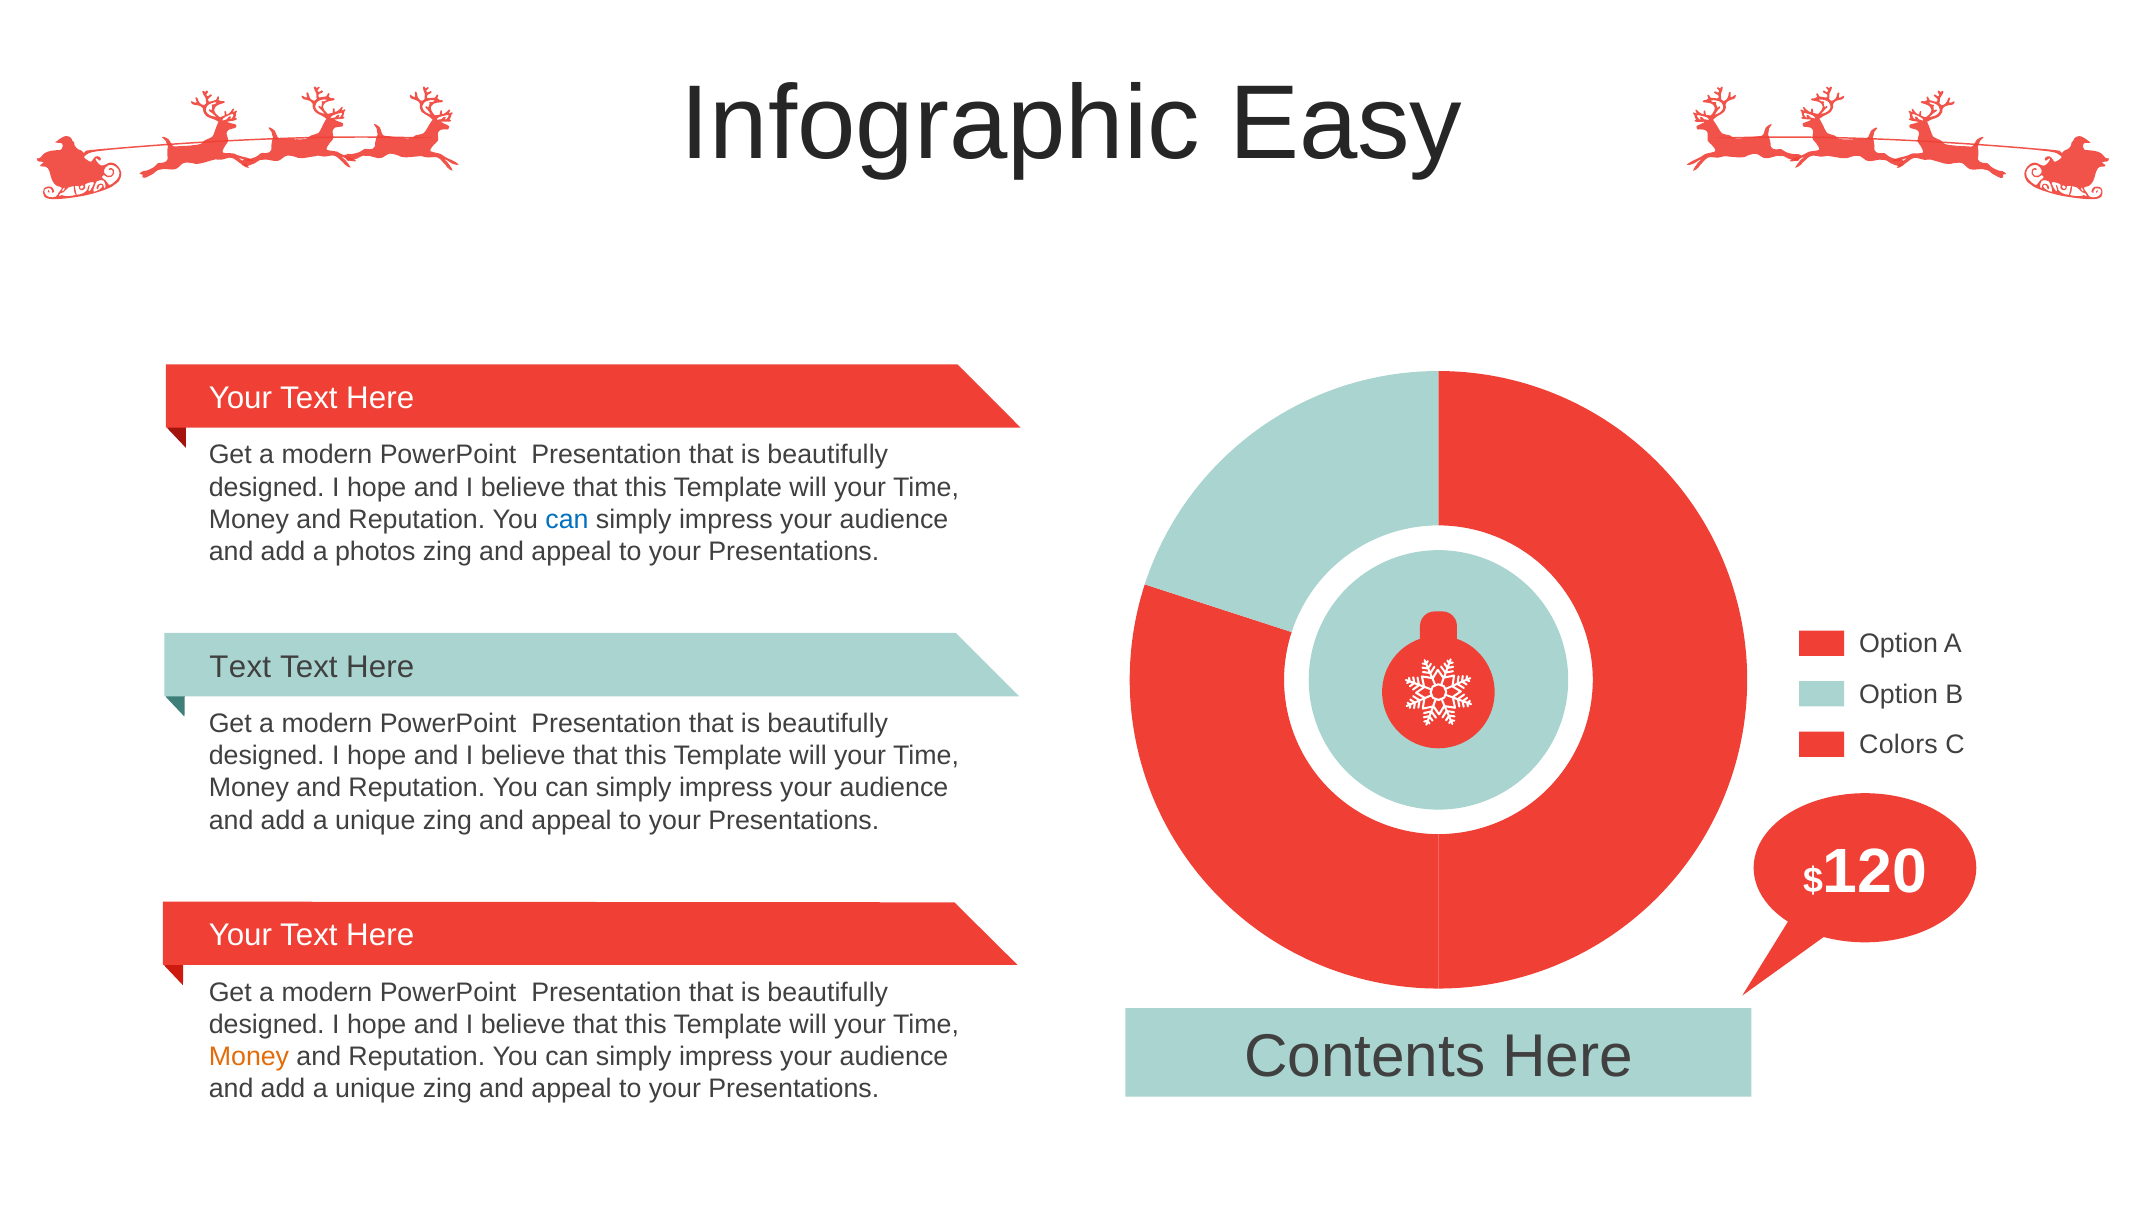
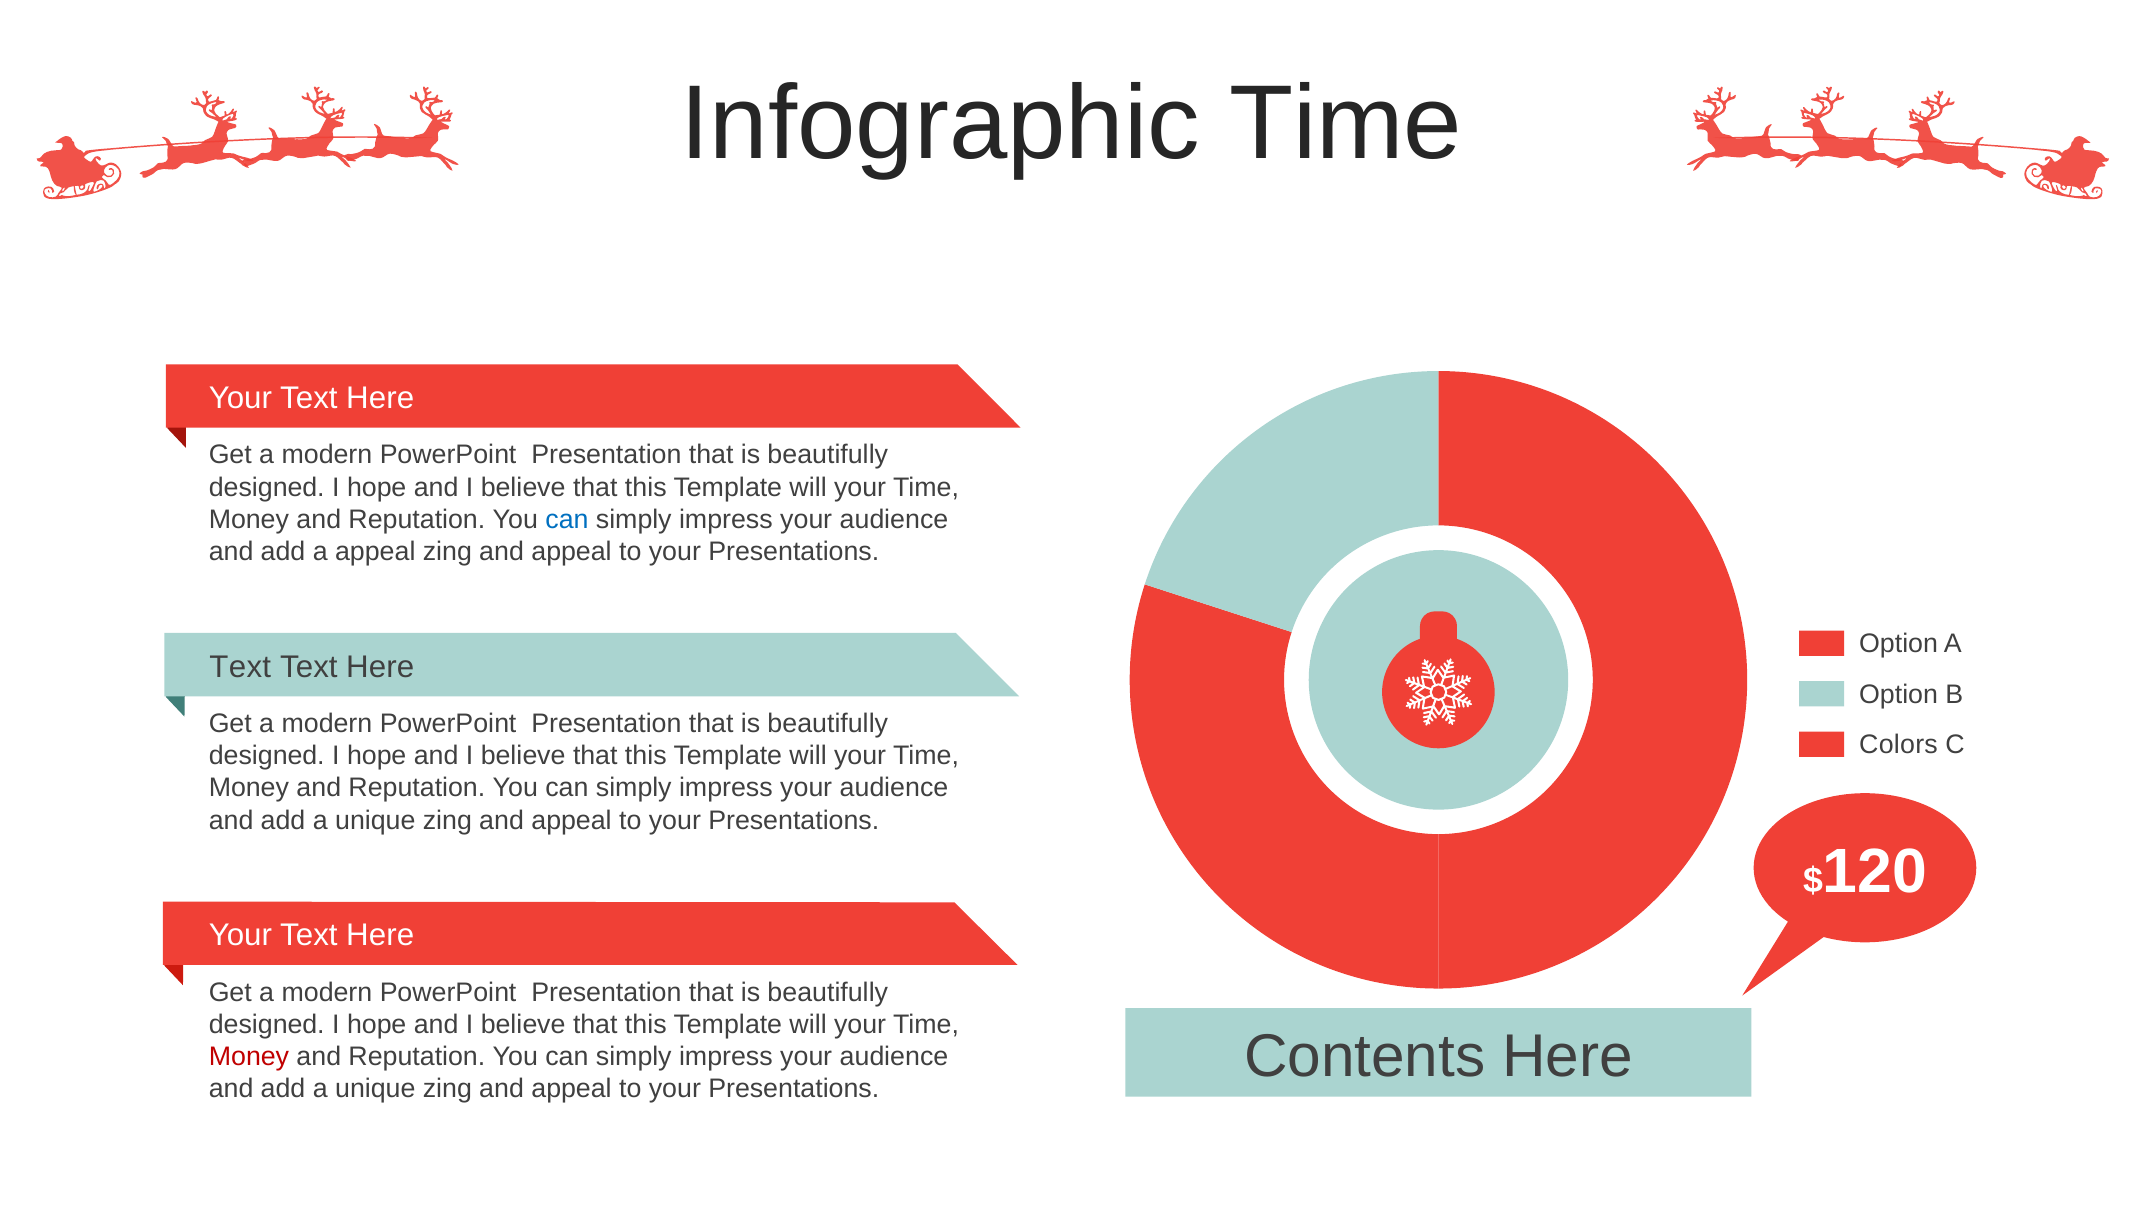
Infographic Easy: Easy -> Time (1346, 124)
a photos: photos -> appeal (375, 552)
Money colour: orange -> red (249, 1057)
